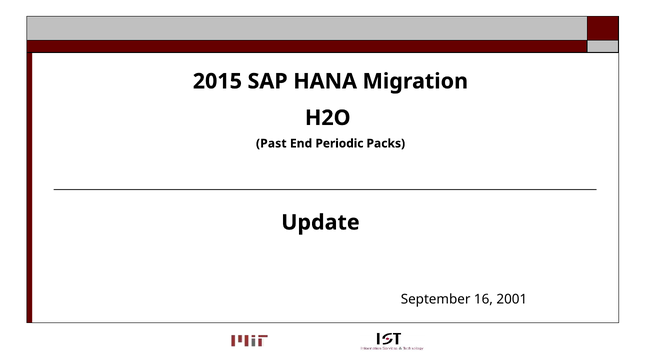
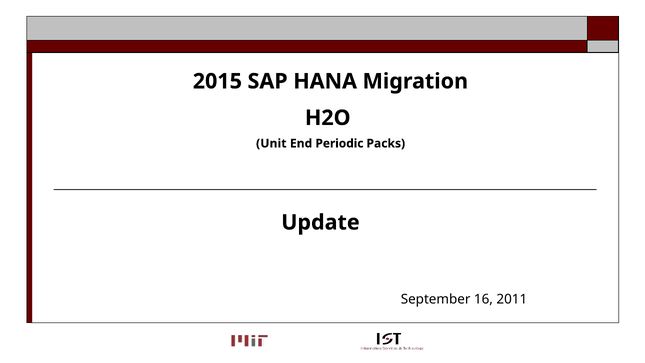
Past: Past -> Unit (271, 143)
2001: 2001 -> 2011 (512, 299)
